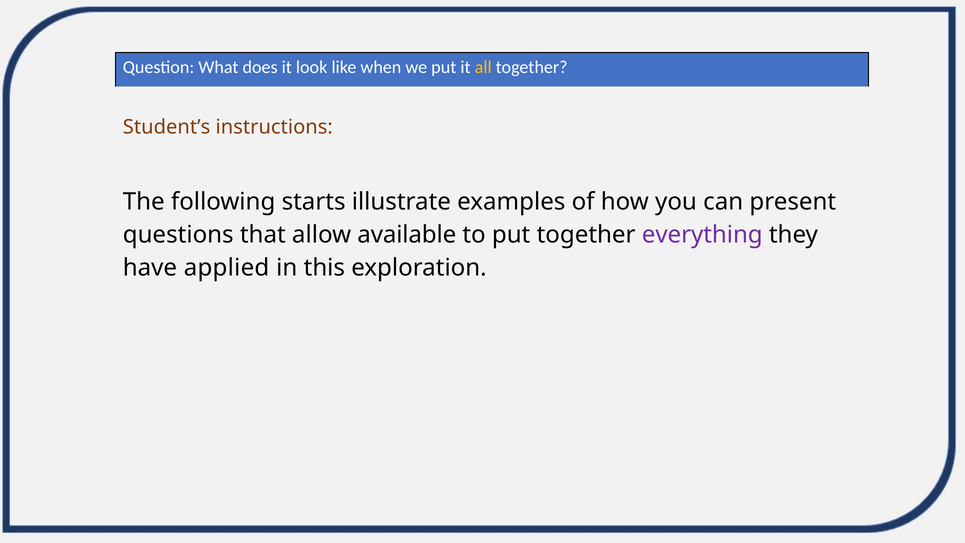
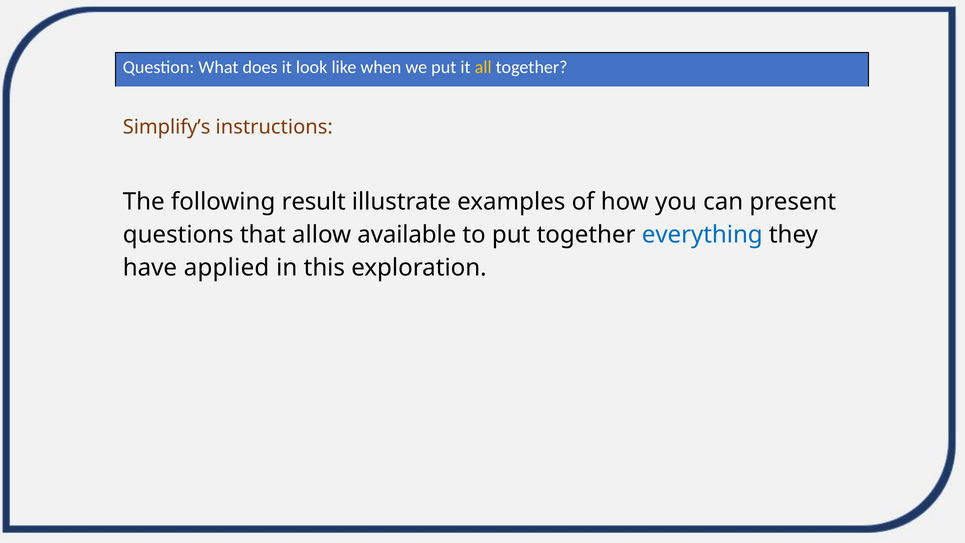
Student’s: Student’s -> Simplify’s (167, 127)
starts: starts -> result (314, 202)
everything colour: purple -> blue (702, 235)
